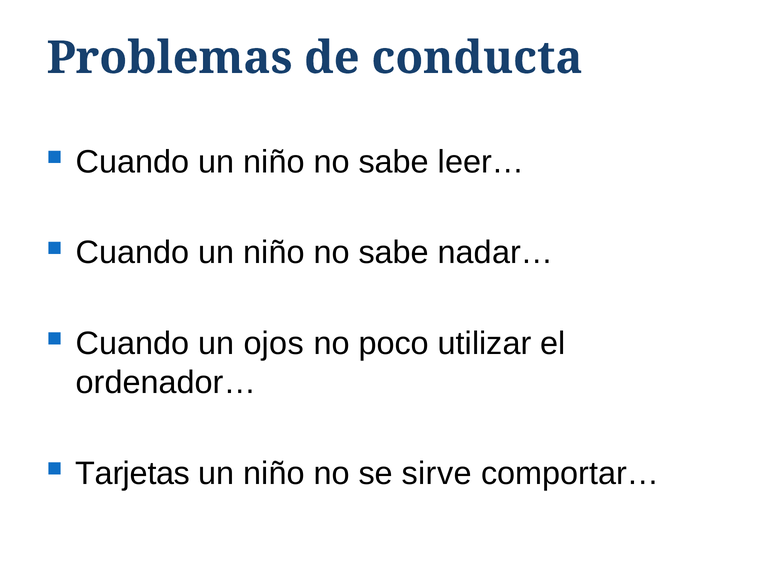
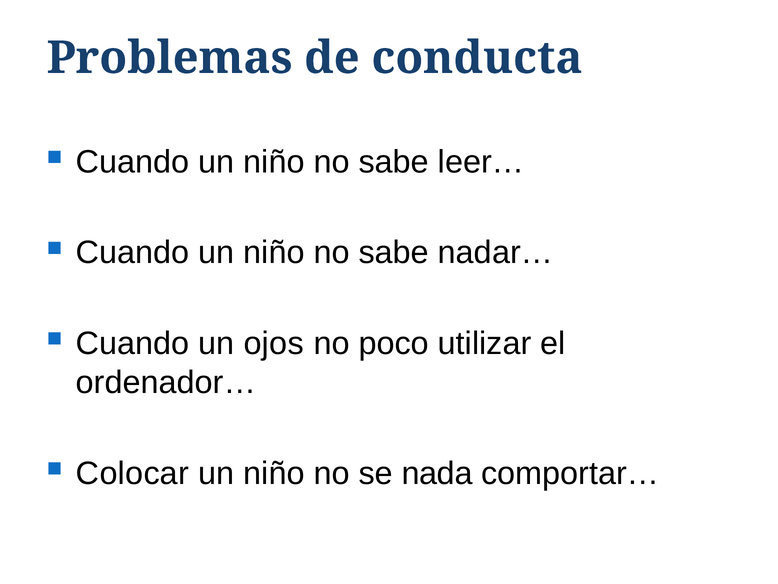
Tarjetas: Tarjetas -> Colocar (132, 473)
sirve: sirve -> nada (437, 473)
